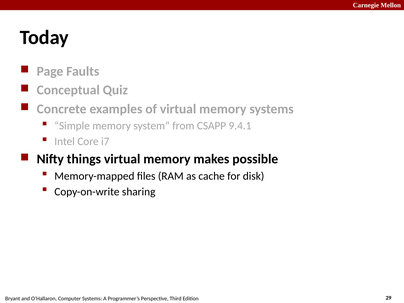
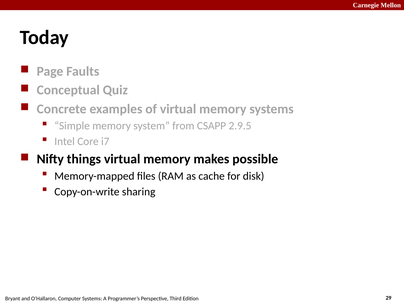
9.4.1: 9.4.1 -> 2.9.5 (240, 126)
